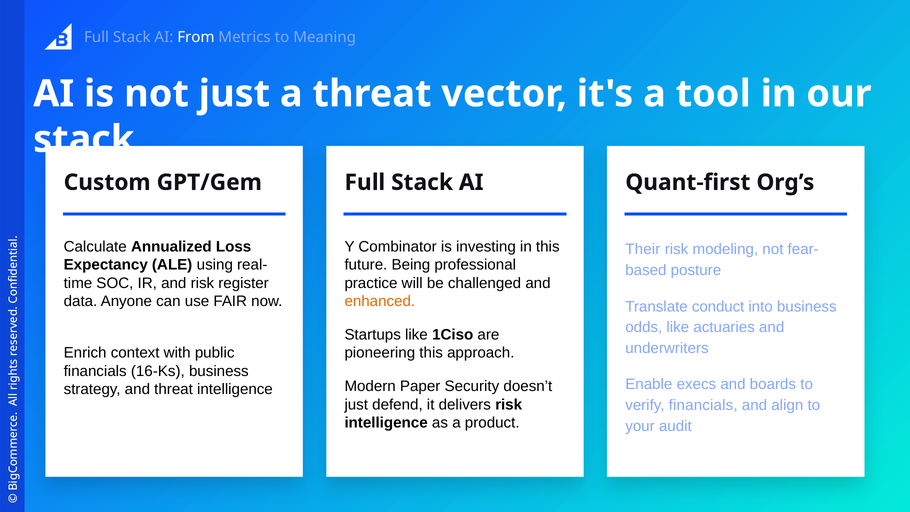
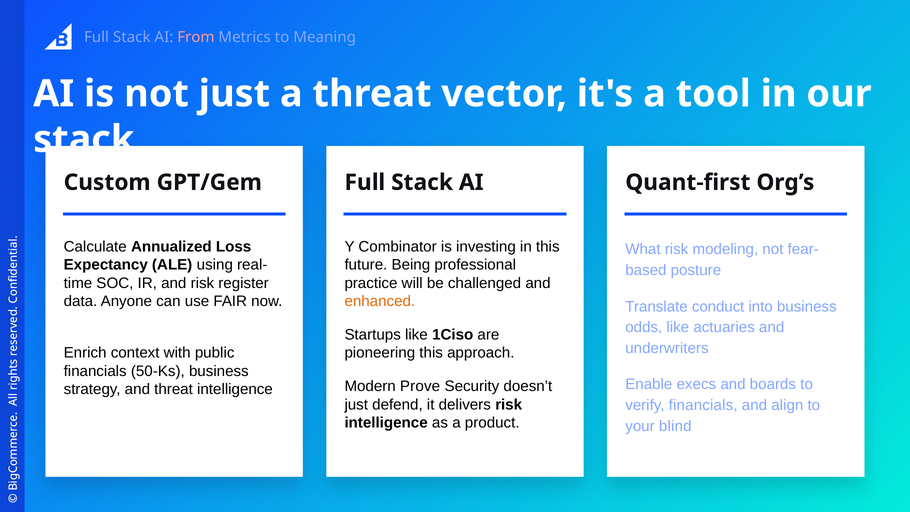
From colour: white -> pink (196, 37)
Their: Their -> What (643, 249)
16-Ks: 16-Ks -> 50-Ks (158, 371)
Paper: Paper -> Prove (420, 386)
audit: audit -> blind (675, 426)
